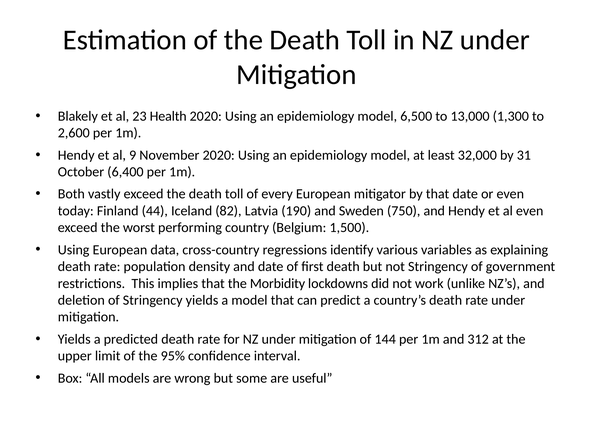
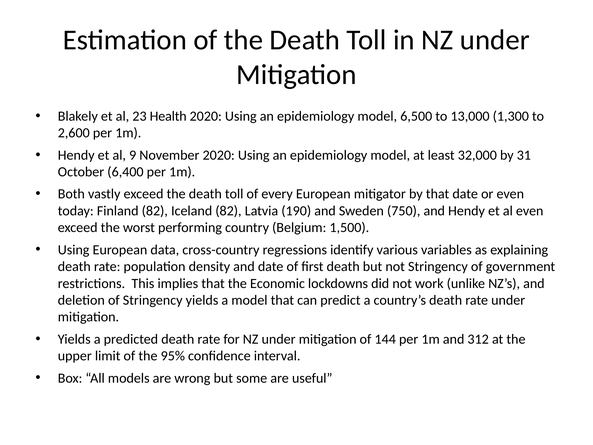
Finland 44: 44 -> 82 (155, 211)
Morbidity: Morbidity -> Economic (277, 283)
